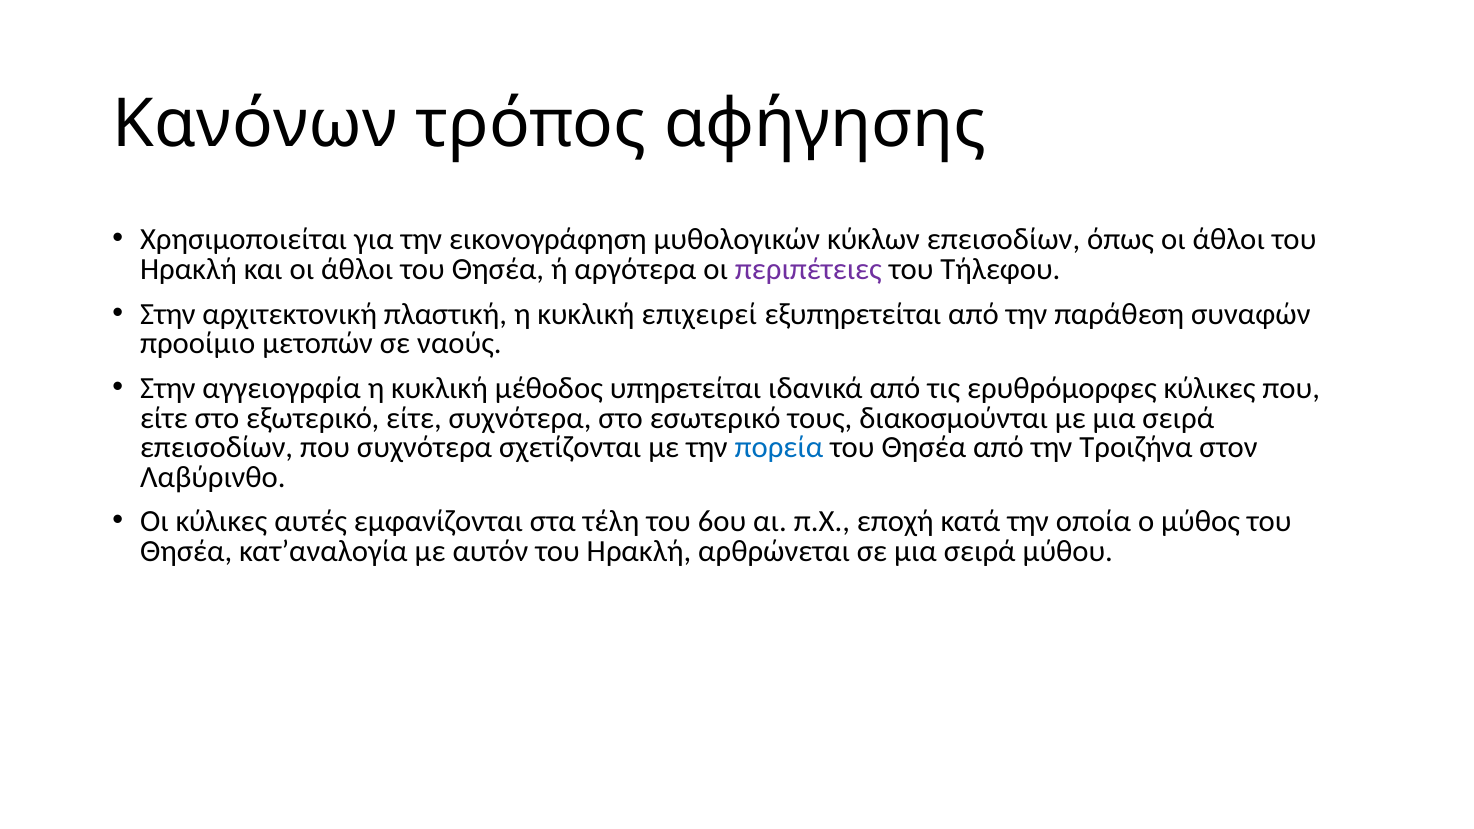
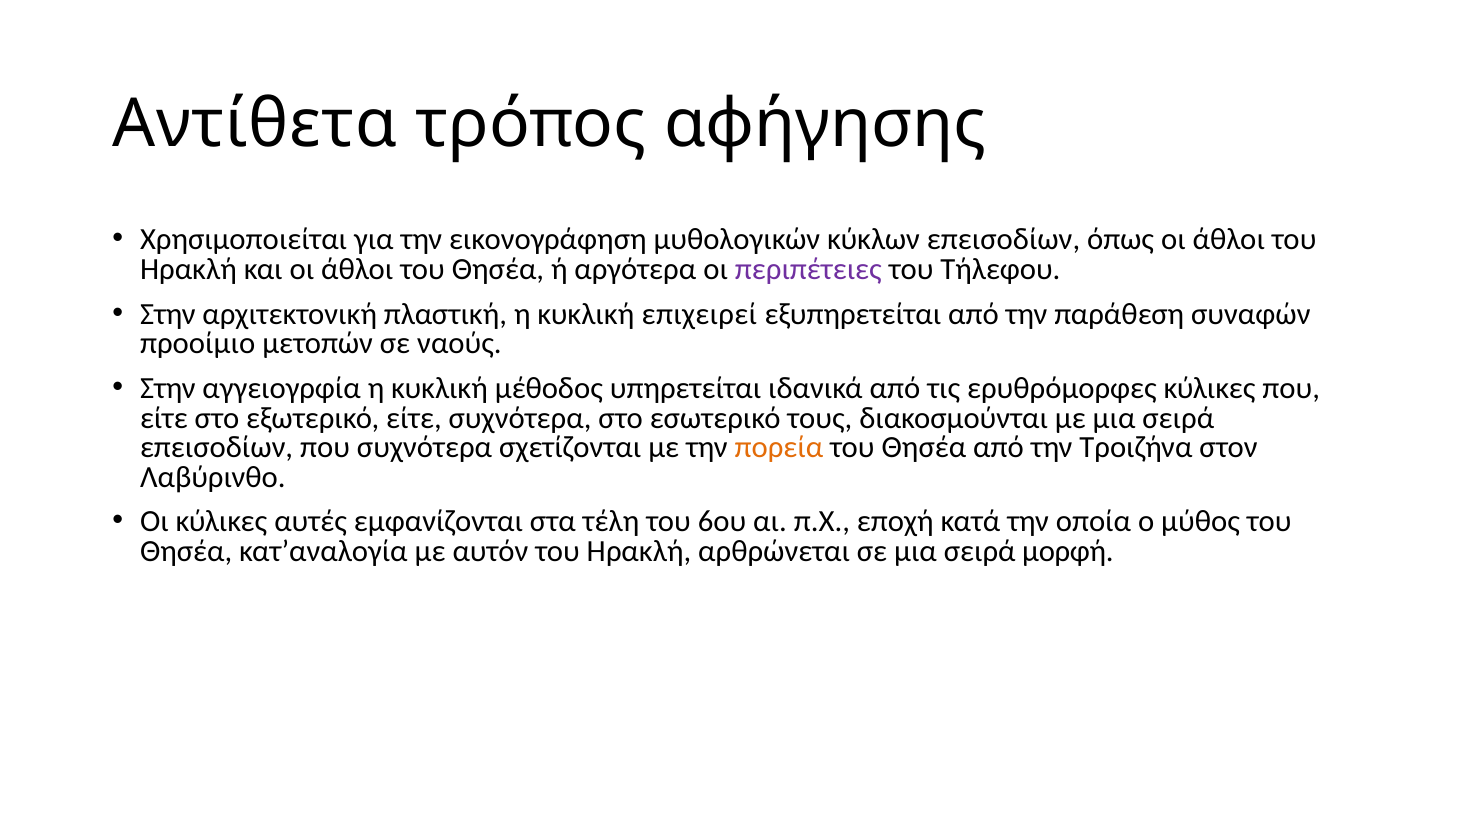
Κανόνων: Κανόνων -> Αντίθετα (255, 124)
πορεία colour: blue -> orange (779, 447)
μύθου: μύθου -> μορφή (1068, 551)
